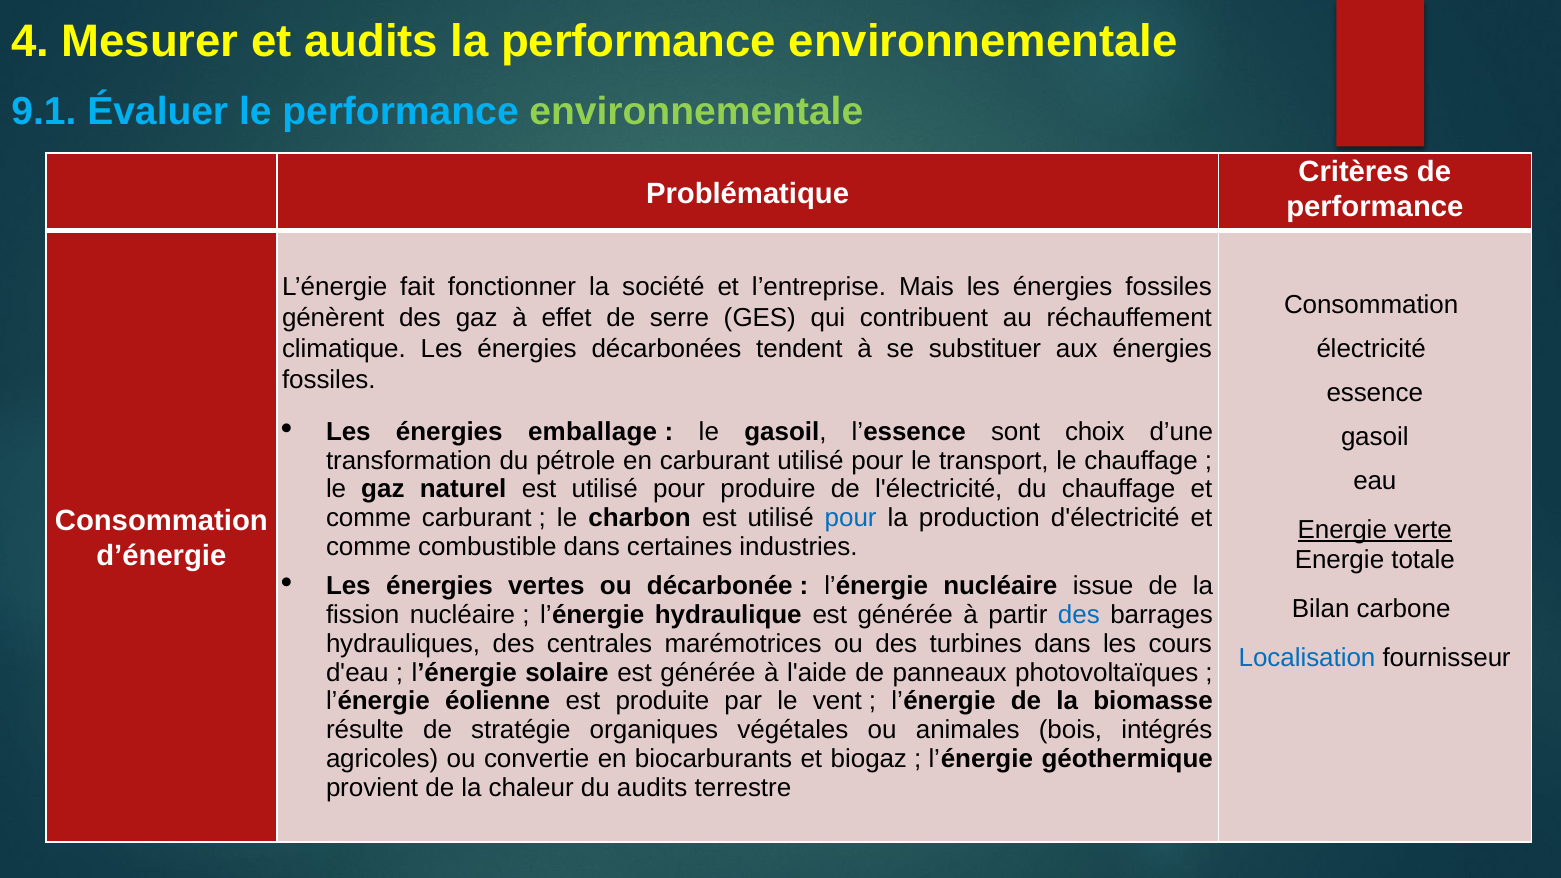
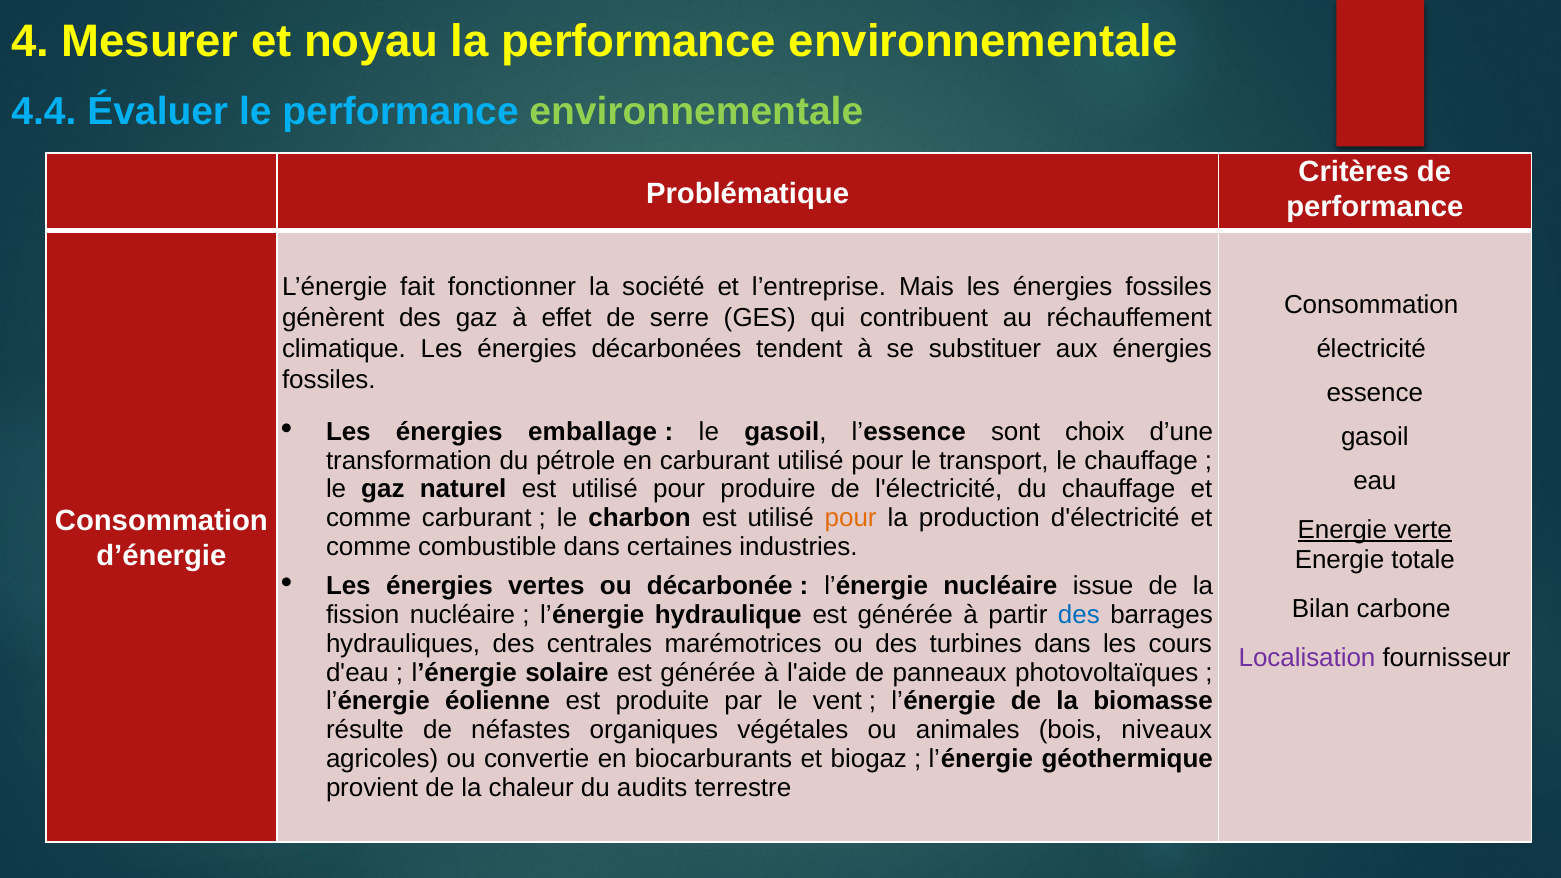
et audits: audits -> noyau (371, 42)
9.1: 9.1 -> 4.4 (44, 111)
pour colour: blue -> orange (851, 518)
Localisation colour: blue -> purple (1307, 658)
stratégie: stratégie -> néfastes (521, 730)
intégrés: intégrés -> niveaux (1167, 730)
